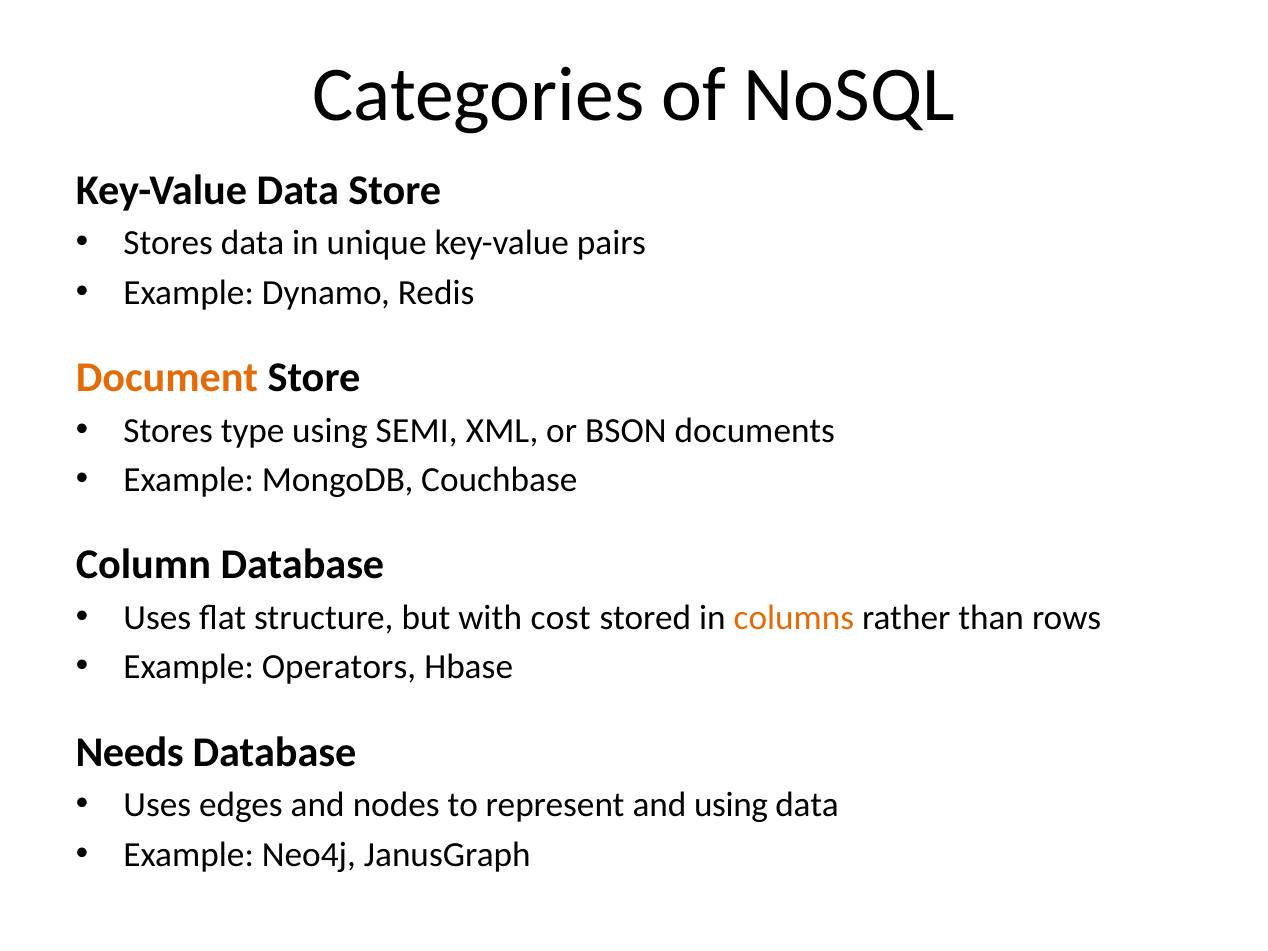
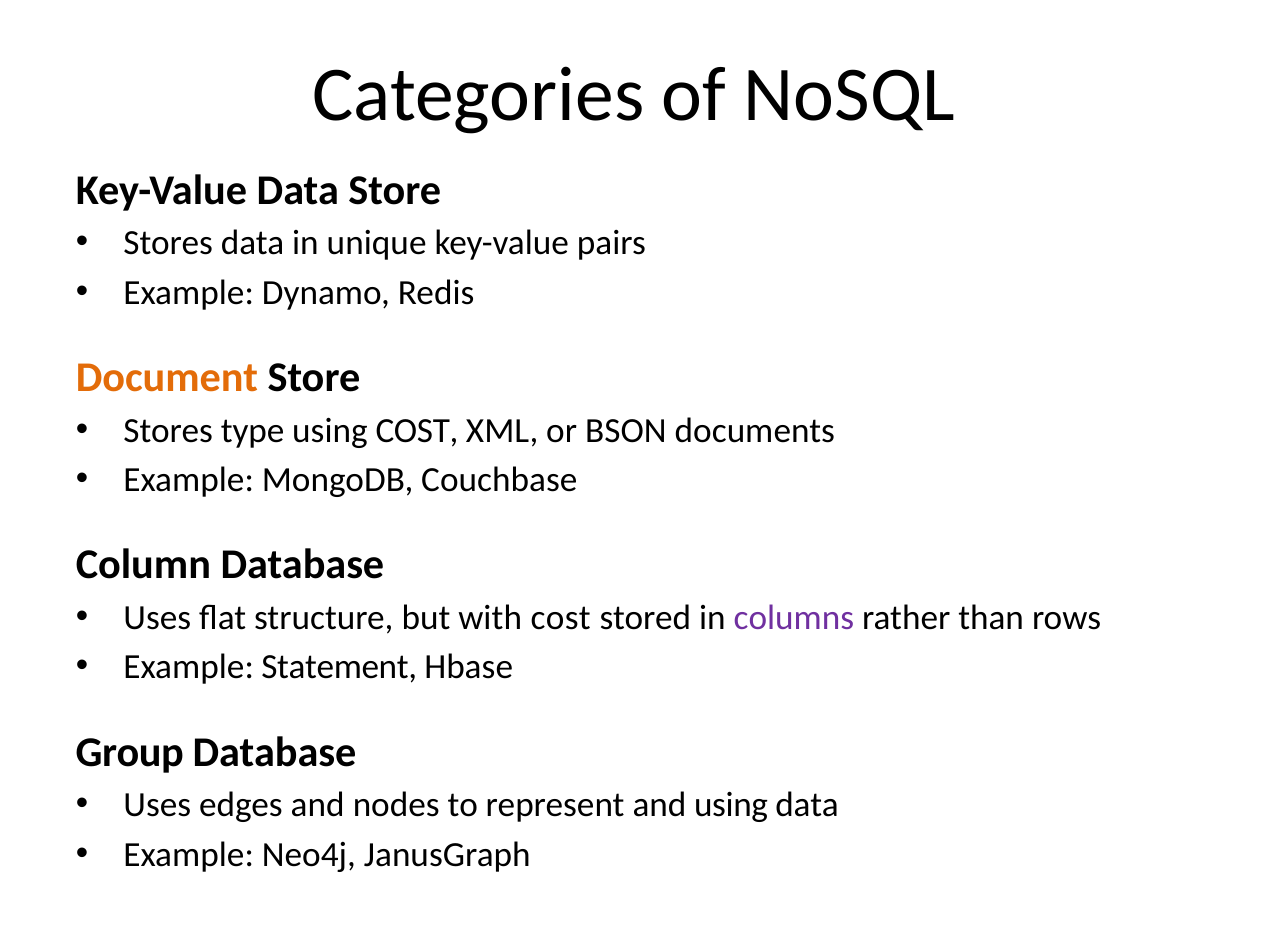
using SEMI: SEMI -> COST (417, 431)
columns colour: orange -> purple (794, 618)
Operators: Operators -> Statement (339, 667)
Needs: Needs -> Group (130, 752)
